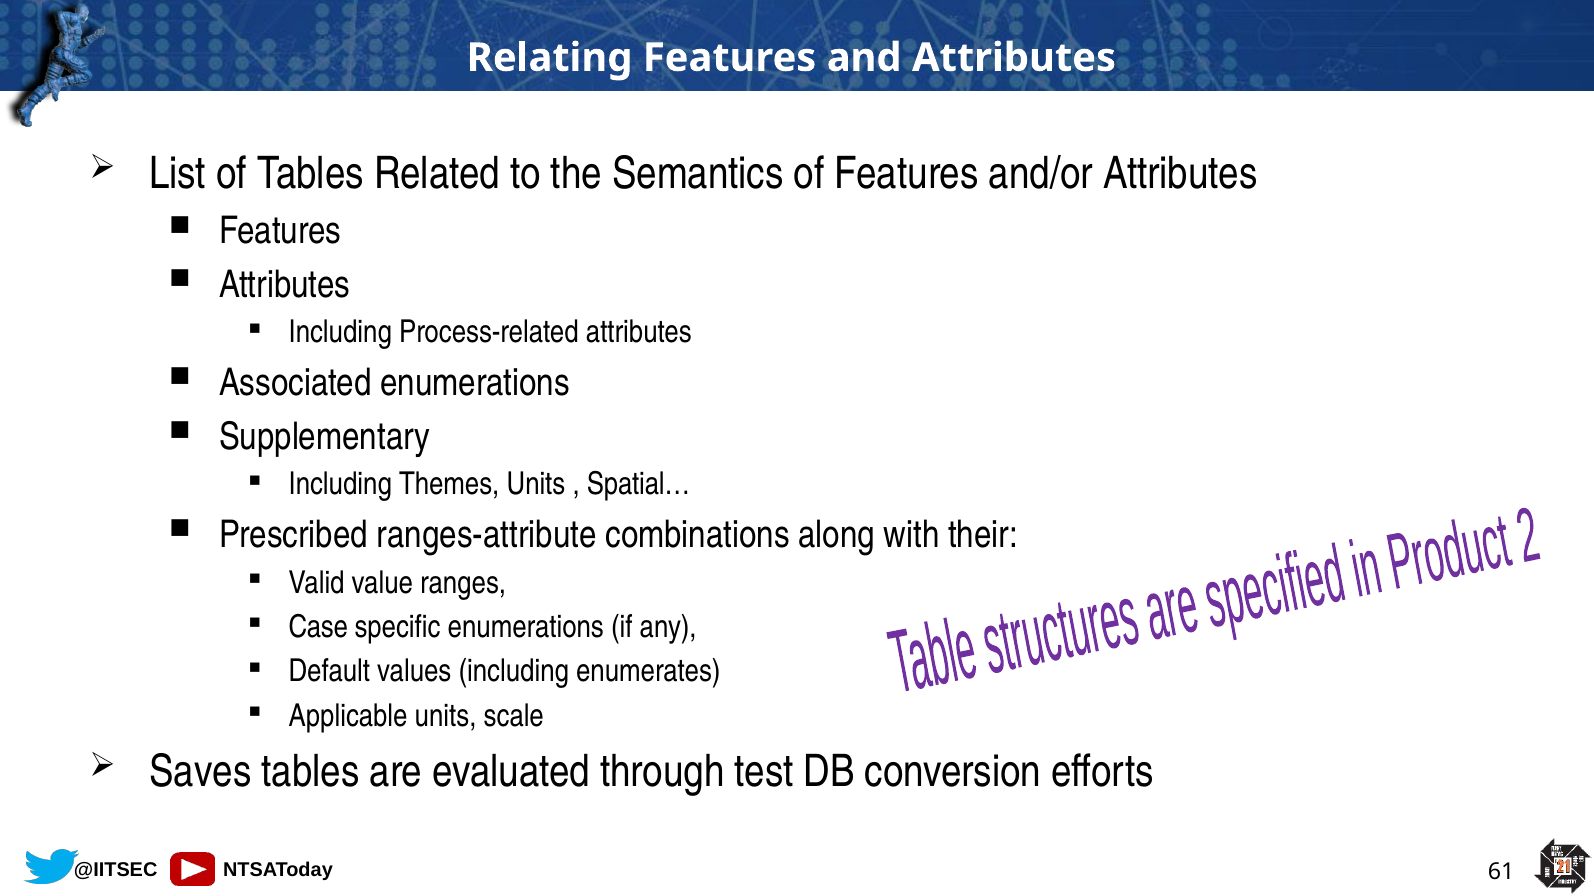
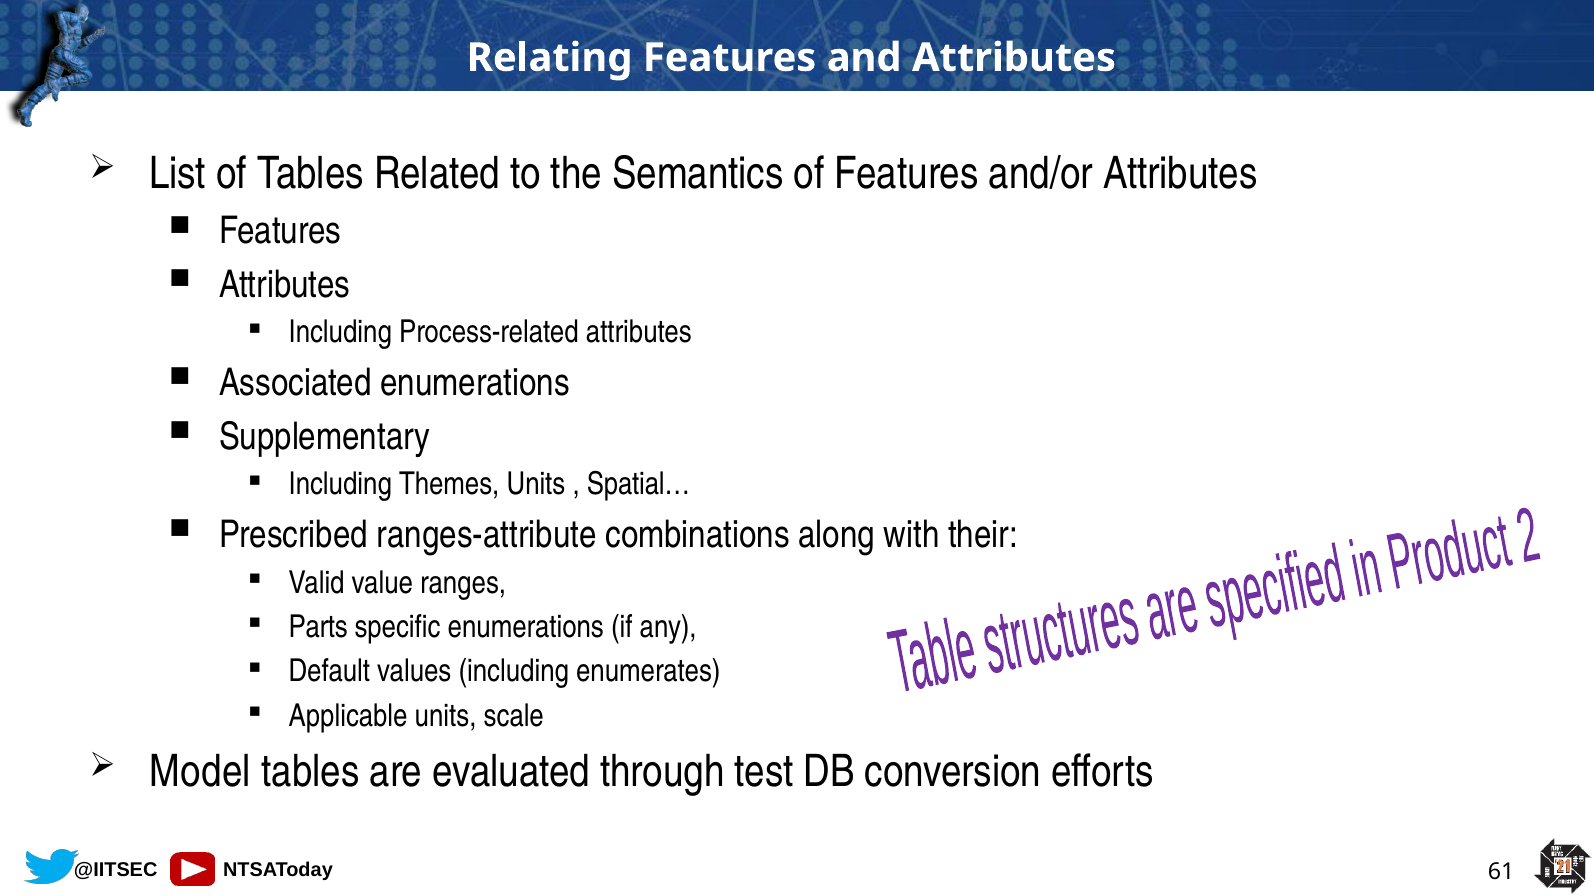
Case: Case -> Parts (318, 627)
Saves: Saves -> Model (200, 773)
